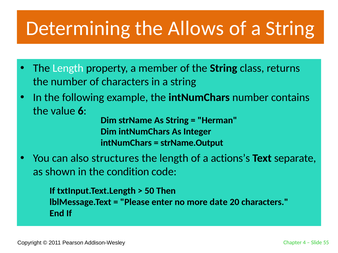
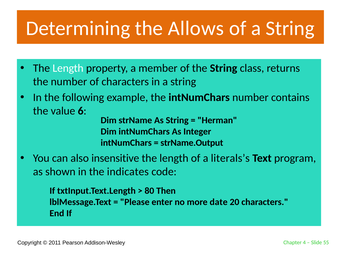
structures: structures -> insensitive (115, 159)
actions’s: actions’s -> literals’s (230, 159)
separate: separate -> program (295, 159)
condition: condition -> indicates (128, 172)
50: 50 -> 80 (149, 191)
